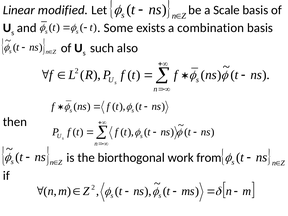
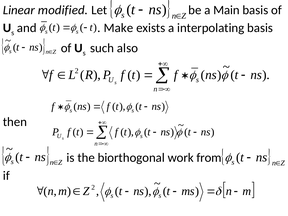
Scale: Scale -> Main (226, 10)
Some: Some -> Make (118, 28)
combination: combination -> interpolating (211, 28)
